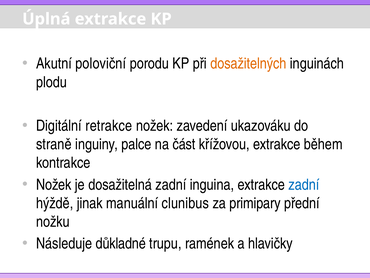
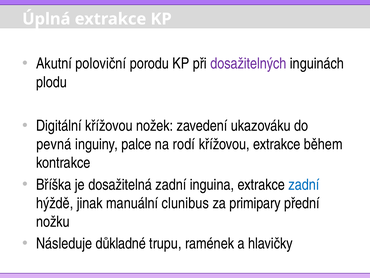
dosažitelných colour: orange -> purple (248, 64)
Digitální retrakce: retrakce -> křížovou (109, 126)
straně: straně -> pevná (54, 144)
část: část -> rodí (184, 144)
Nožek: Nožek -> Bříška (54, 184)
